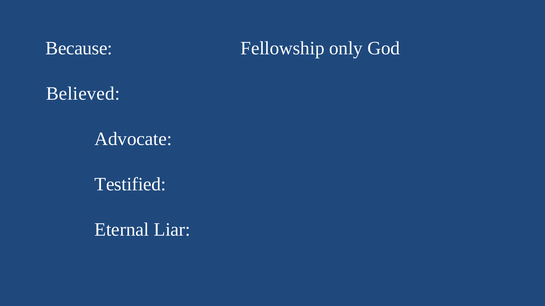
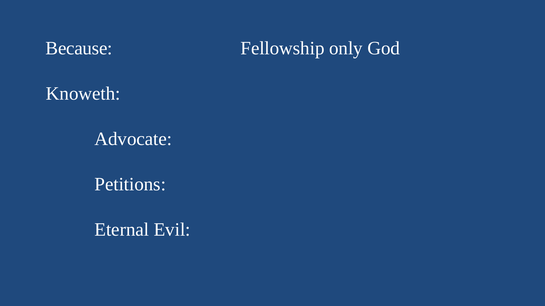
Believed: Believed -> Knoweth (83, 94)
Testified: Testified -> Petitions (130, 185)
Liar: Liar -> Evil (172, 230)
